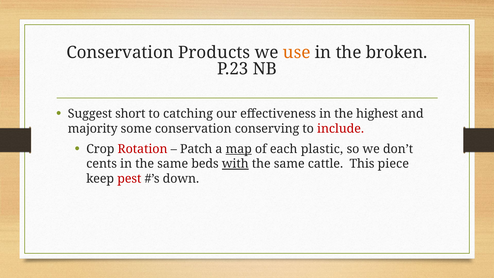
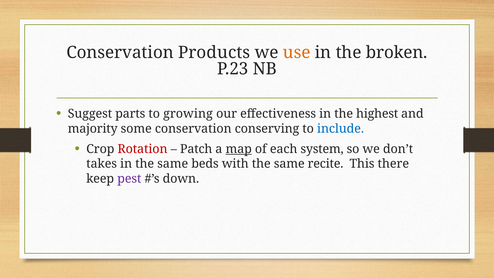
short: short -> parts (130, 114)
catching: catching -> growing (188, 114)
include colour: red -> blue (341, 129)
plastic: plastic -> system (322, 149)
cents: cents -> takes (102, 164)
with underline: present -> none (235, 164)
cattle: cattle -> recite (326, 164)
piece: piece -> there (393, 164)
pest colour: red -> purple (129, 179)
